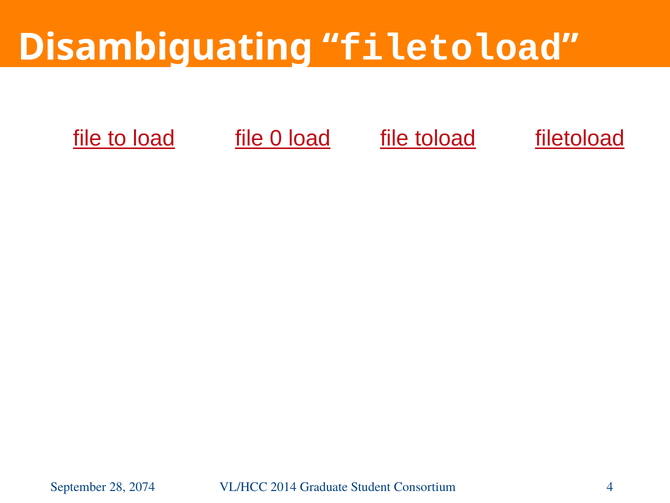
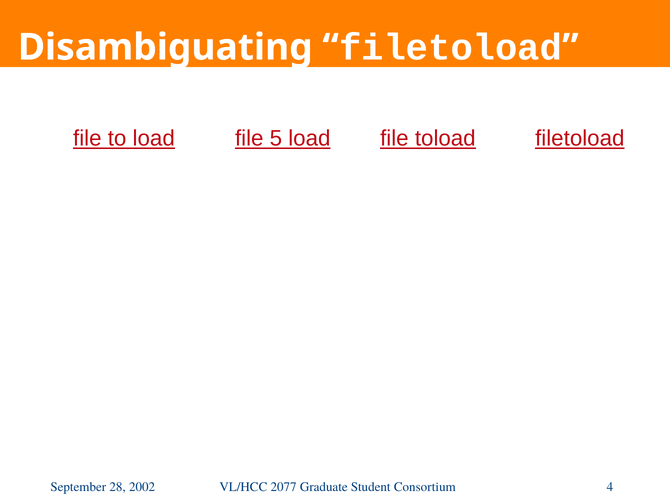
0: 0 -> 5 (276, 138)
2074: 2074 -> 2002 (142, 487)
2014: 2014 -> 2077 (284, 487)
